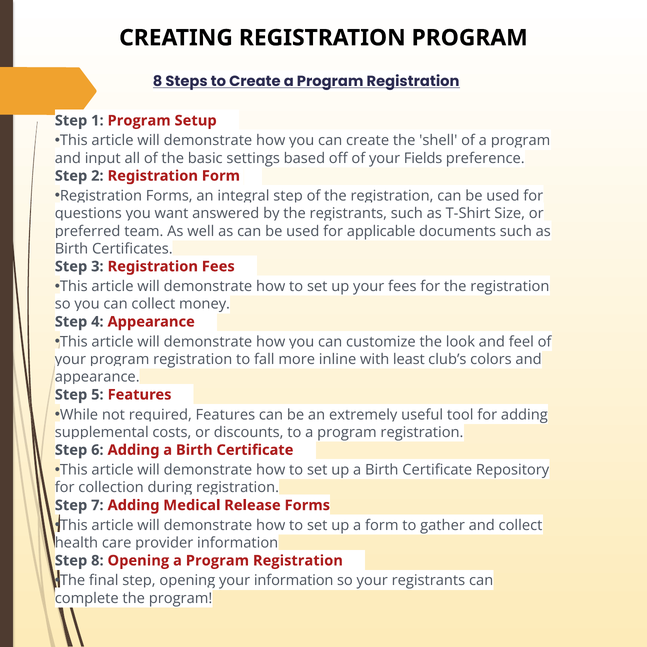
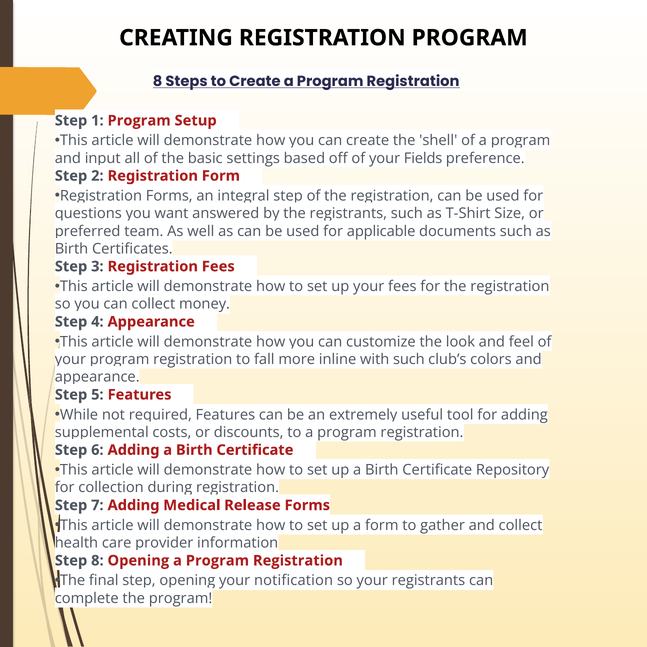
with least: least -> such (409, 359)
your information: information -> notification (294, 581)
